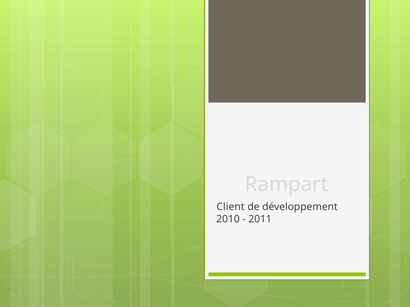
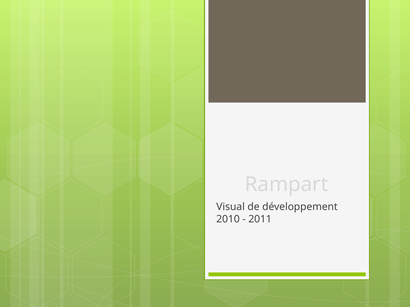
Client: Client -> Visual (231, 207)
